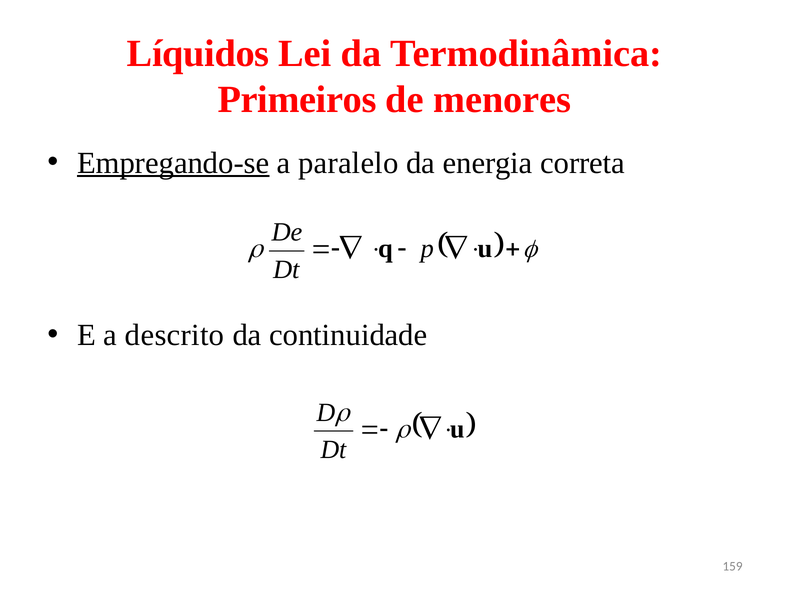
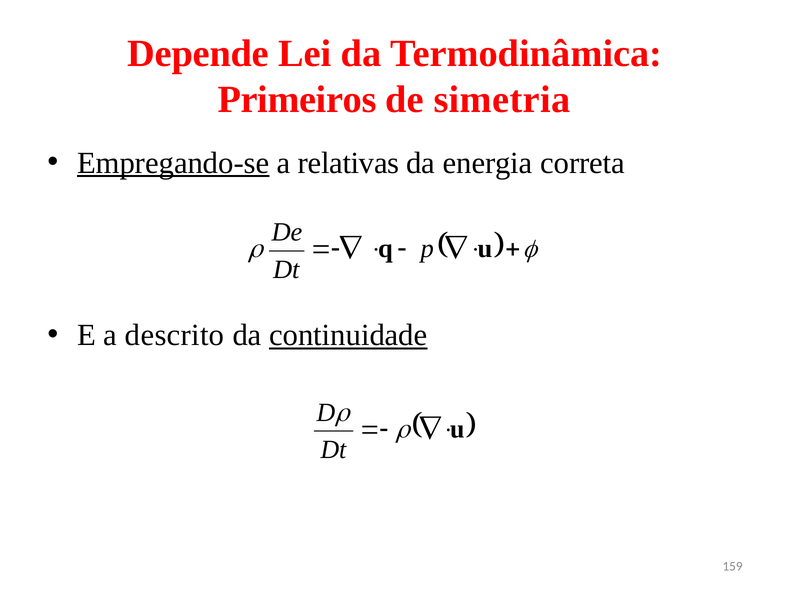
Líquidos: Líquidos -> Depende (198, 53)
menores: menores -> simetria (502, 99)
paralelo: paralelo -> relativas (349, 163)
continuidade underline: none -> present (348, 335)
